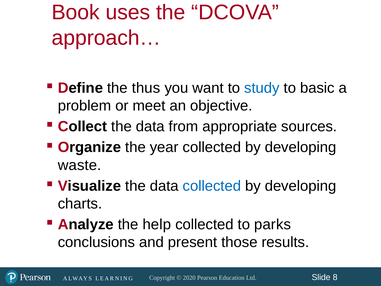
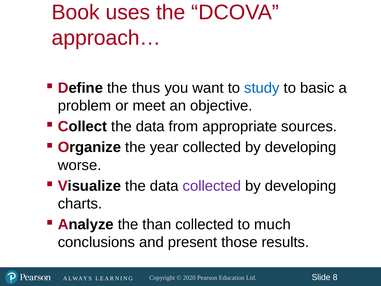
waste: waste -> worse (80, 165)
collected colour: blue -> purple (212, 186)
help: help -> than (157, 224)
parks: parks -> much (273, 224)
